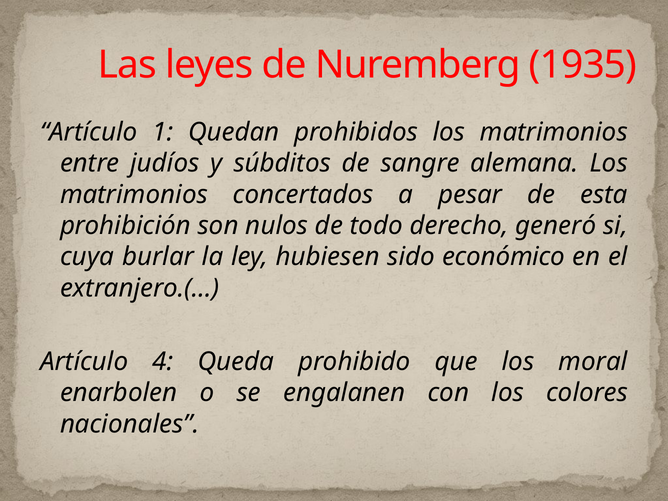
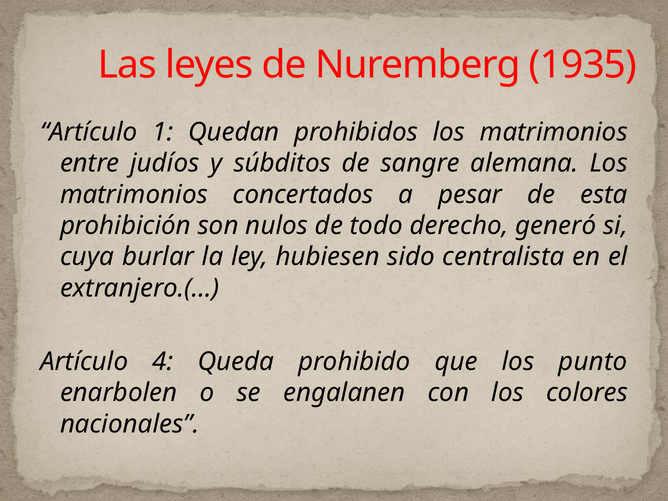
económico: económico -> centralista (504, 257)
moral: moral -> punto (593, 362)
